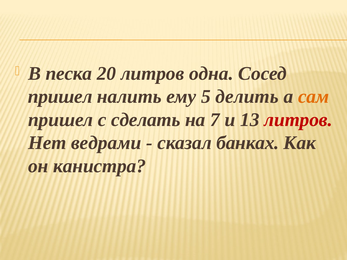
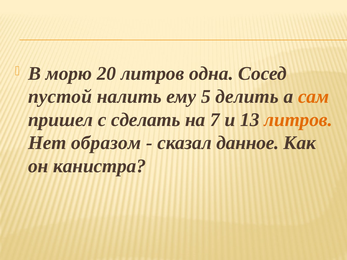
песка: песка -> морю (69, 74)
пришел: пришел -> пустой (60, 97)
литров colour: red -> orange (298, 120)
ведрами: ведрами -> образом (106, 143)
банках: банках -> данное (248, 143)
